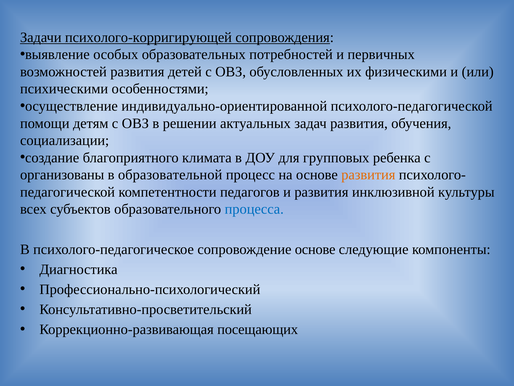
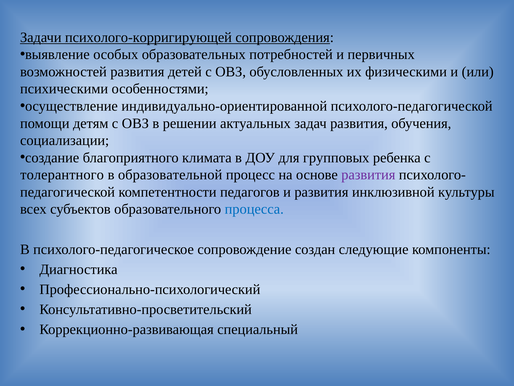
организованы: организованы -> толерантного (62, 175)
развития colour: orange -> purple (368, 175)
сопровождение основе: основе -> создан (315, 249)
посещающих: посещающих -> специальный (258, 329)
